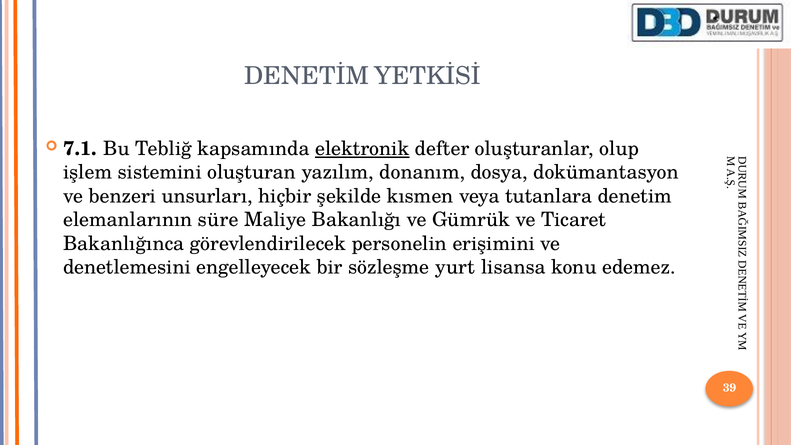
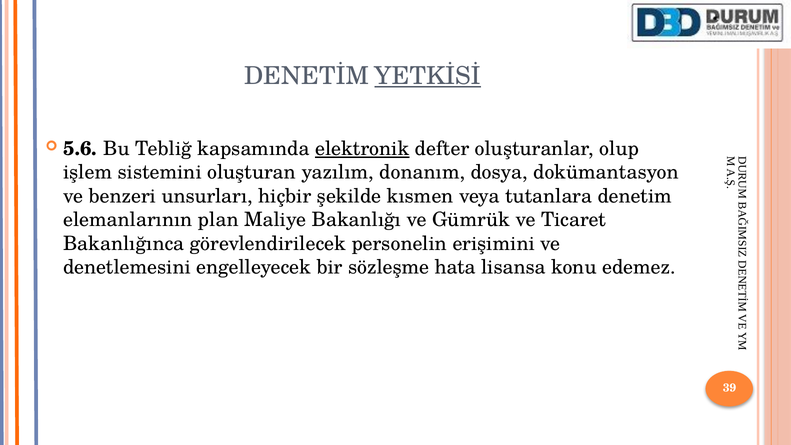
YETKİSİ underline: none -> present (428, 76)
7.1: 7.1 -> 5.6 (80, 149)
süre: süre -> plan (218, 220)
yurt: yurt -> hata (455, 267)
